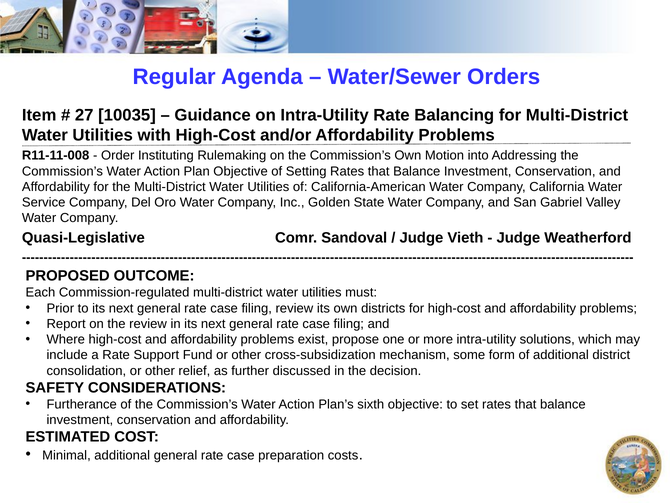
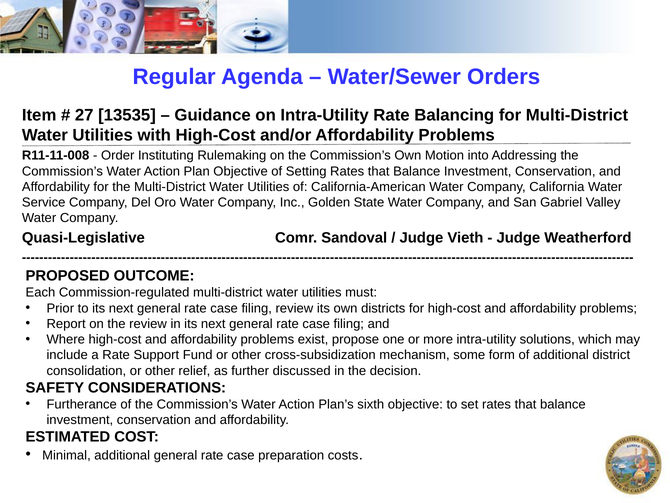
10035: 10035 -> 13535 (127, 115)
